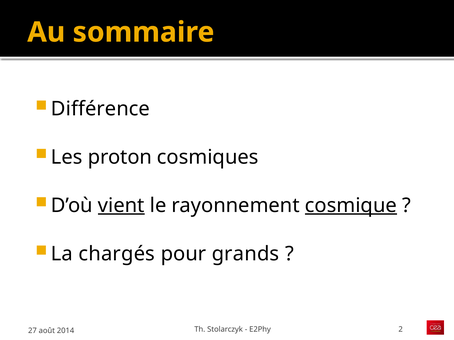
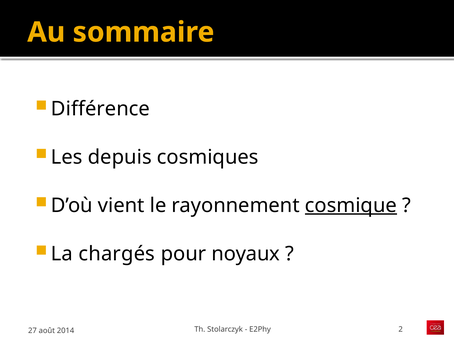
proton: proton -> depuis (120, 157)
vient underline: present -> none (121, 206)
grands: grands -> noyaux (246, 254)
